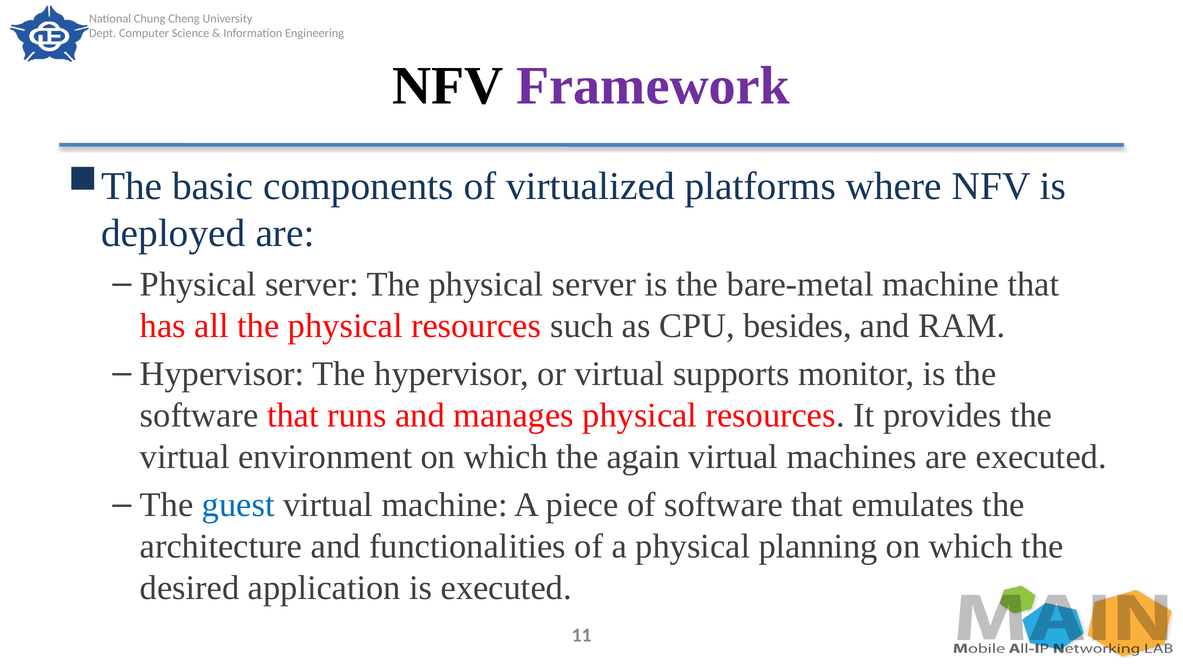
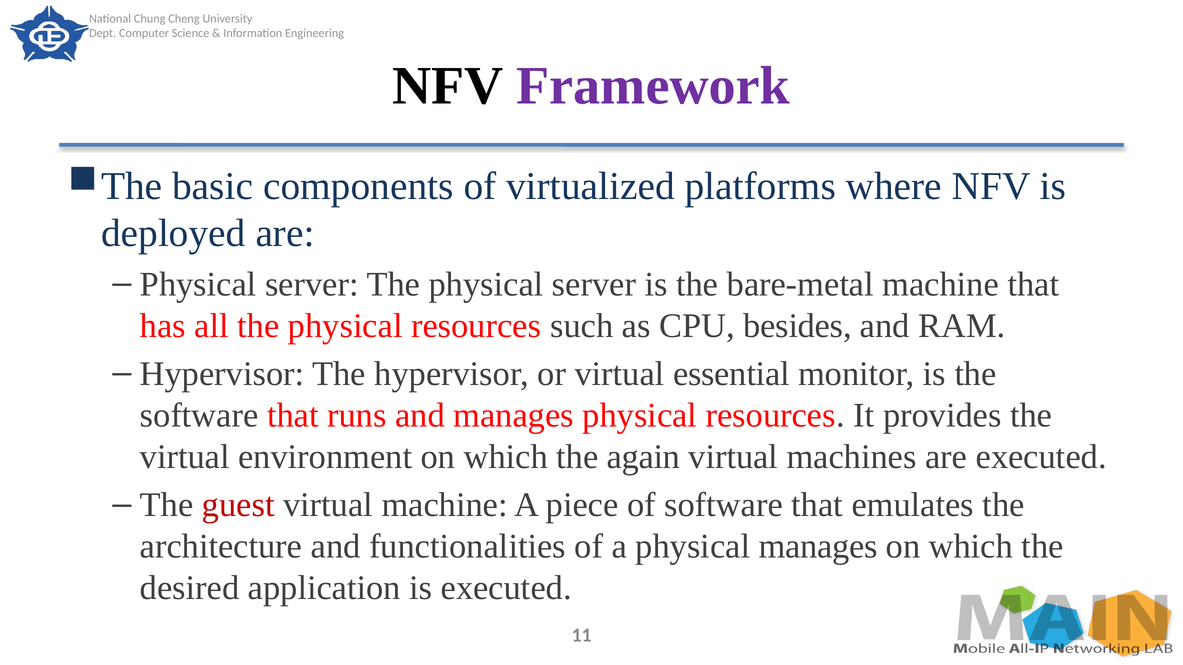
supports: supports -> essential (731, 374)
guest colour: blue -> red (238, 505)
physical planning: planning -> manages (818, 547)
